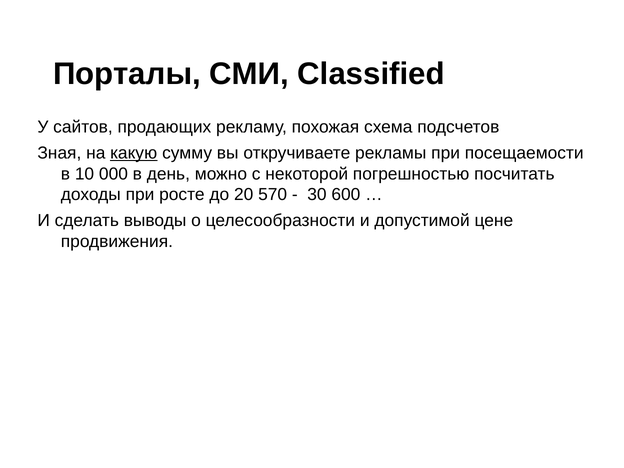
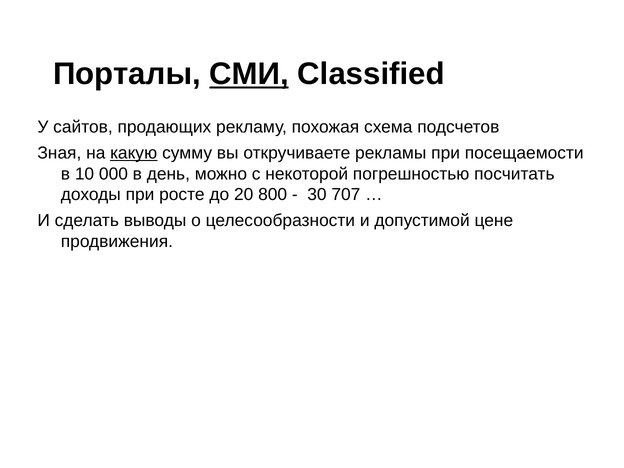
СМИ underline: none -> present (249, 74)
570: 570 -> 800 (273, 195)
600: 600 -> 707 (346, 195)
